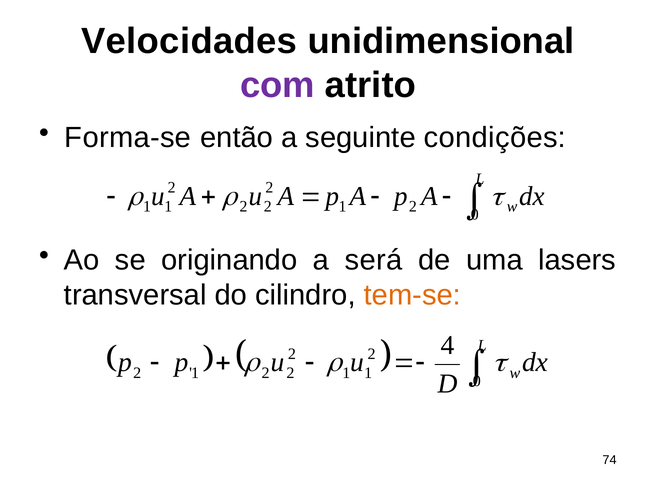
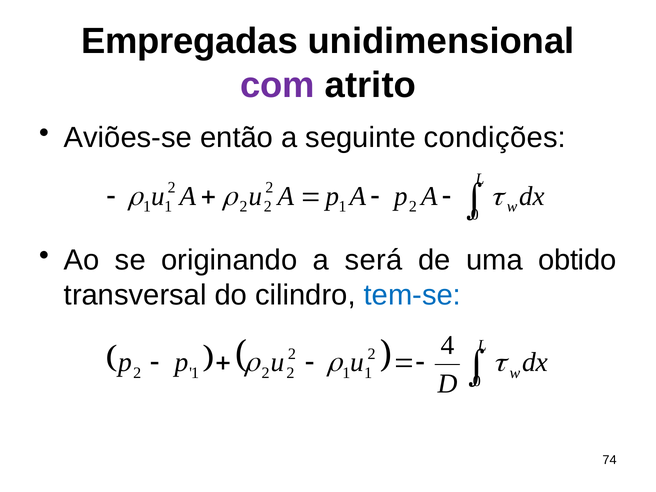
Velocidades: Velocidades -> Empregadas (189, 41)
Forma-se: Forma-se -> Aviões-se (128, 138)
lasers: lasers -> obtido (577, 260)
tem-se colour: orange -> blue (412, 295)
